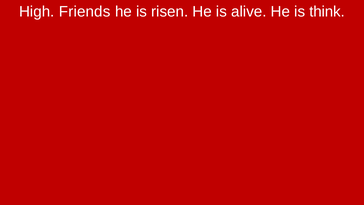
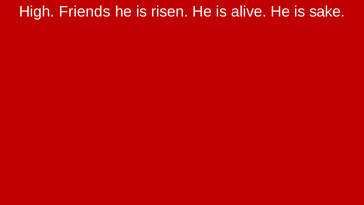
think: think -> sake (327, 12)
